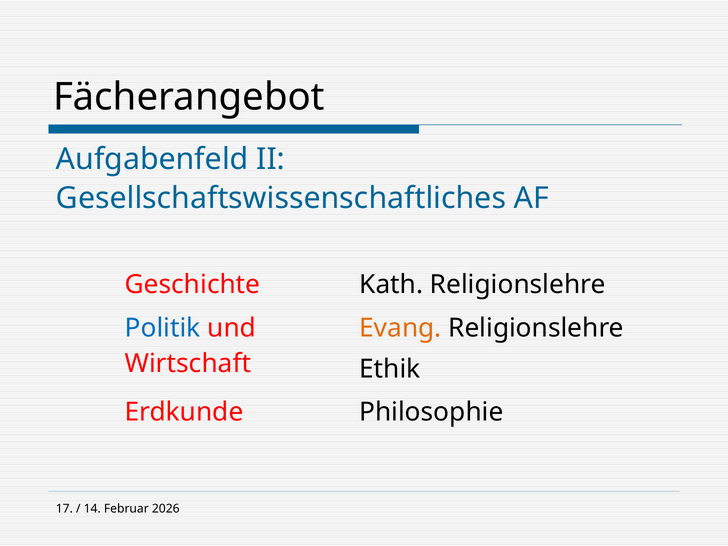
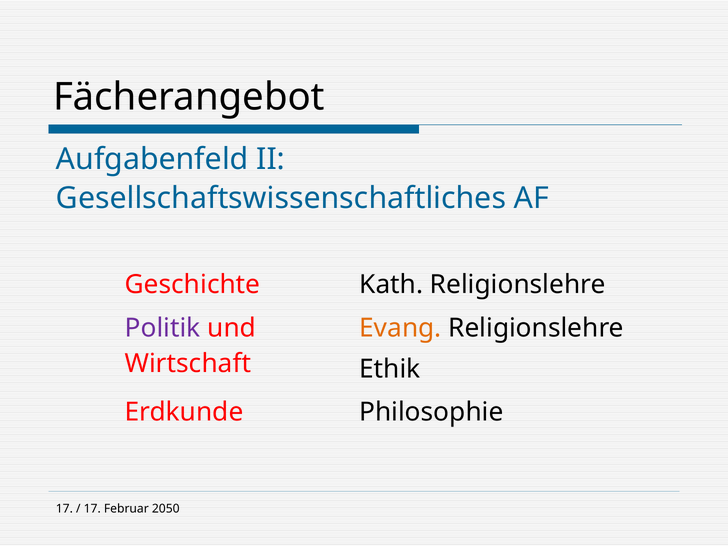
Politik colour: blue -> purple (163, 328)
14: 14 -> 17 (92, 509)
2026: 2026 -> 2050 (166, 509)
